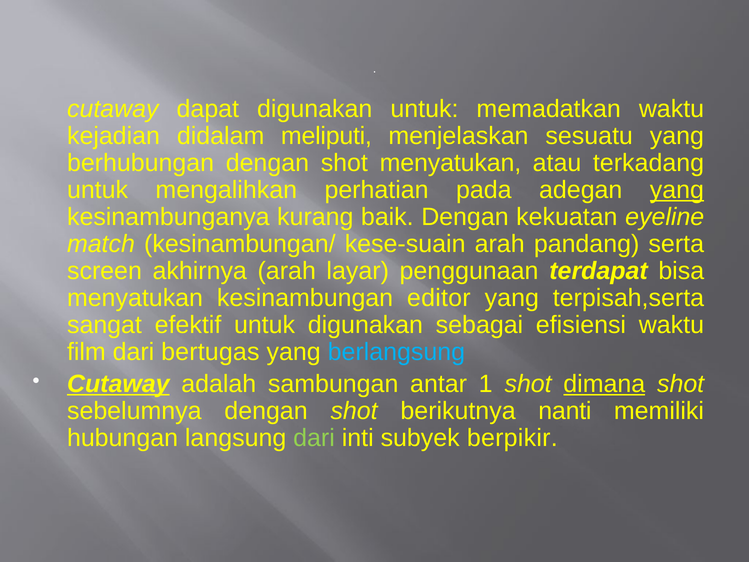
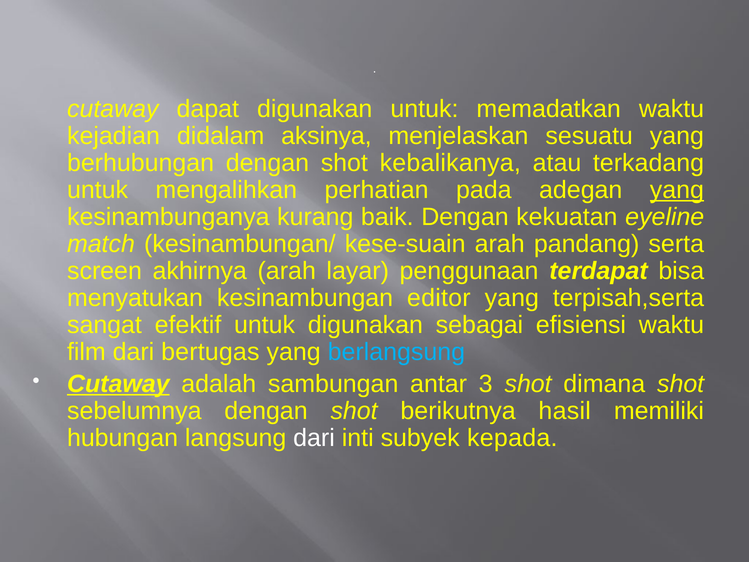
meliputi: meliputi -> aksinya (326, 136)
shot menyatukan: menyatukan -> kebalikanya (450, 163)
1: 1 -> 3 (486, 384)
dimana underline: present -> none (604, 384)
nanti: nanti -> hasil (565, 411)
dari colour: light green -> white (314, 438)
berpikir: berpikir -> kepada (512, 438)
